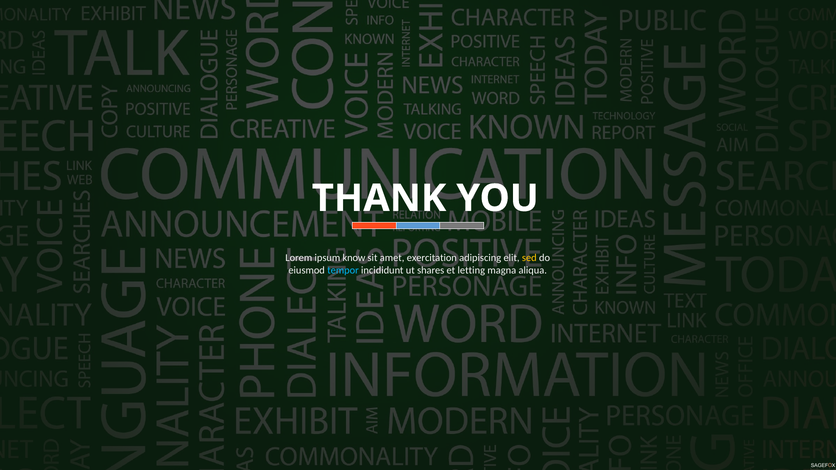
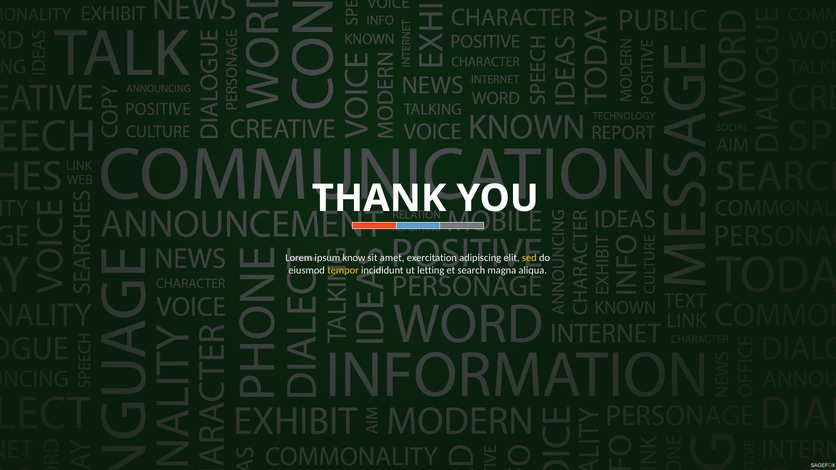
tempor colour: light blue -> yellow (343, 271)
shares: shares -> letting (431, 271)
letting: letting -> search (471, 271)
